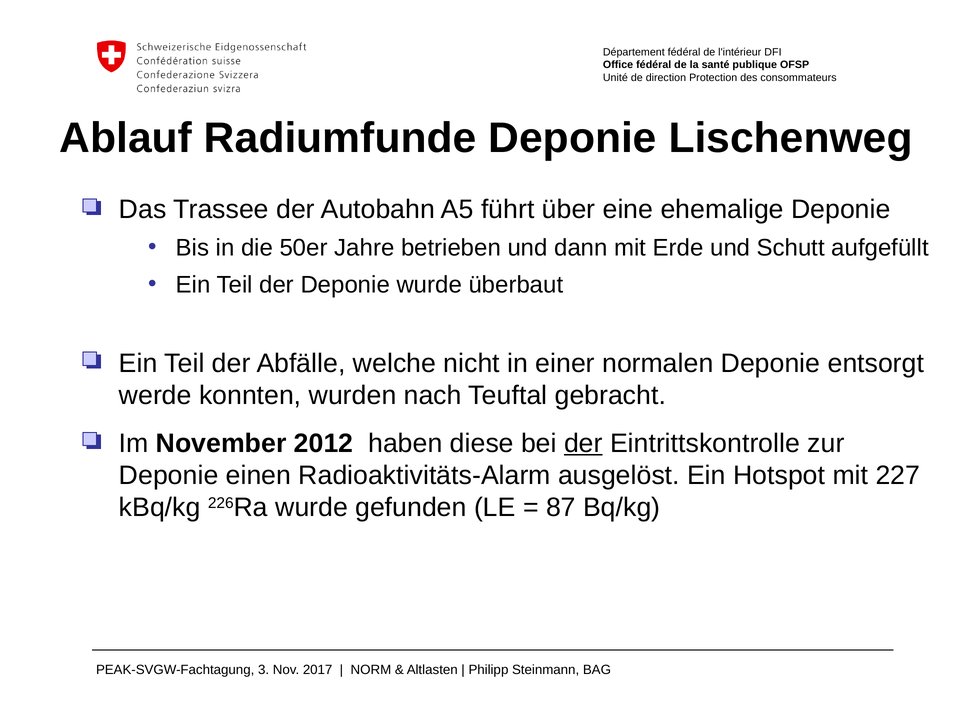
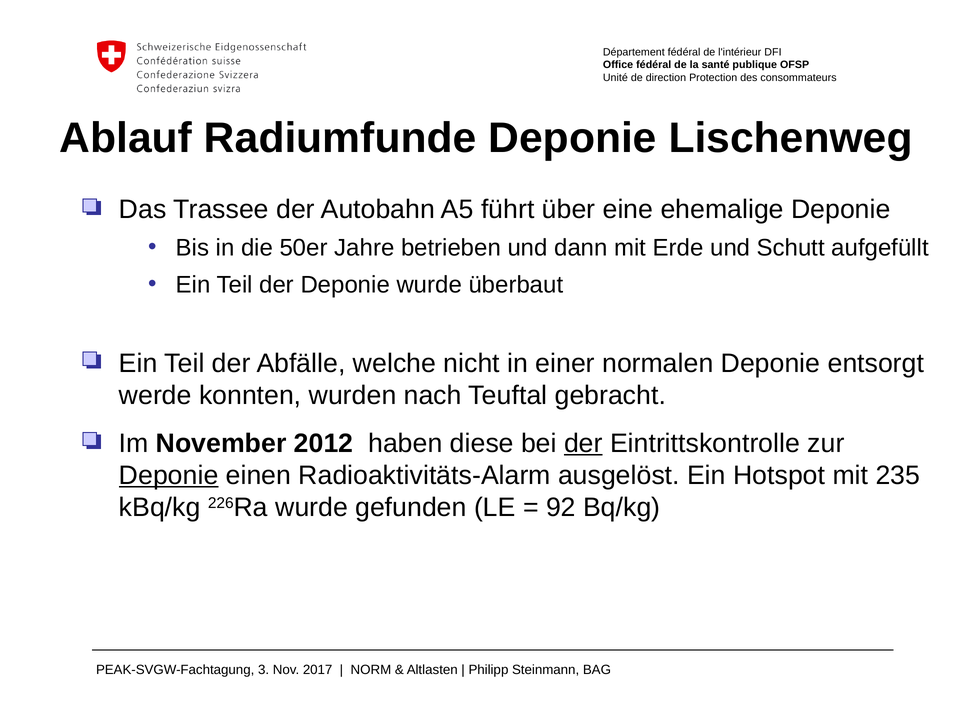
Deponie underline: none -> present (169, 475)
227: 227 -> 235 (898, 475)
87: 87 -> 92 (561, 507)
